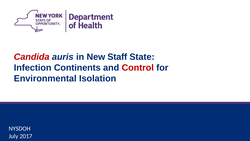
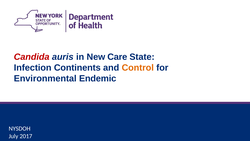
Staff: Staff -> Care (117, 57)
Control colour: red -> orange (138, 68)
Isolation: Isolation -> Endemic (98, 78)
